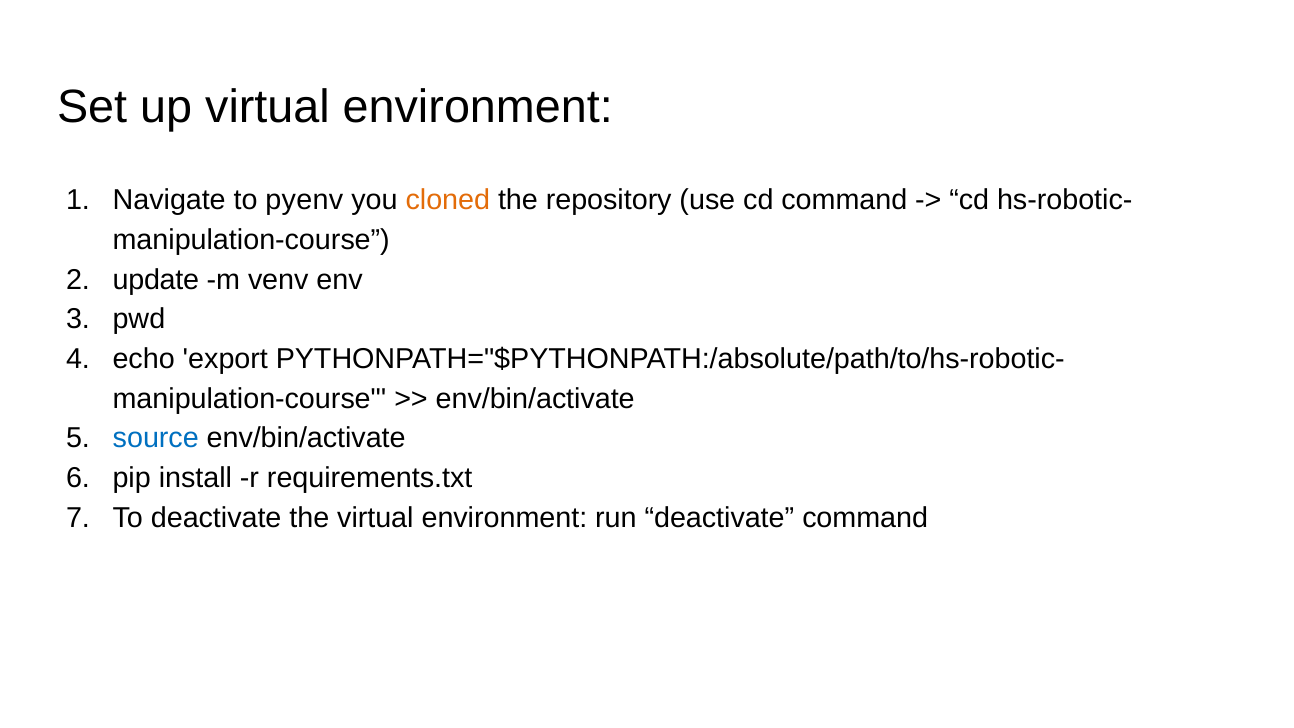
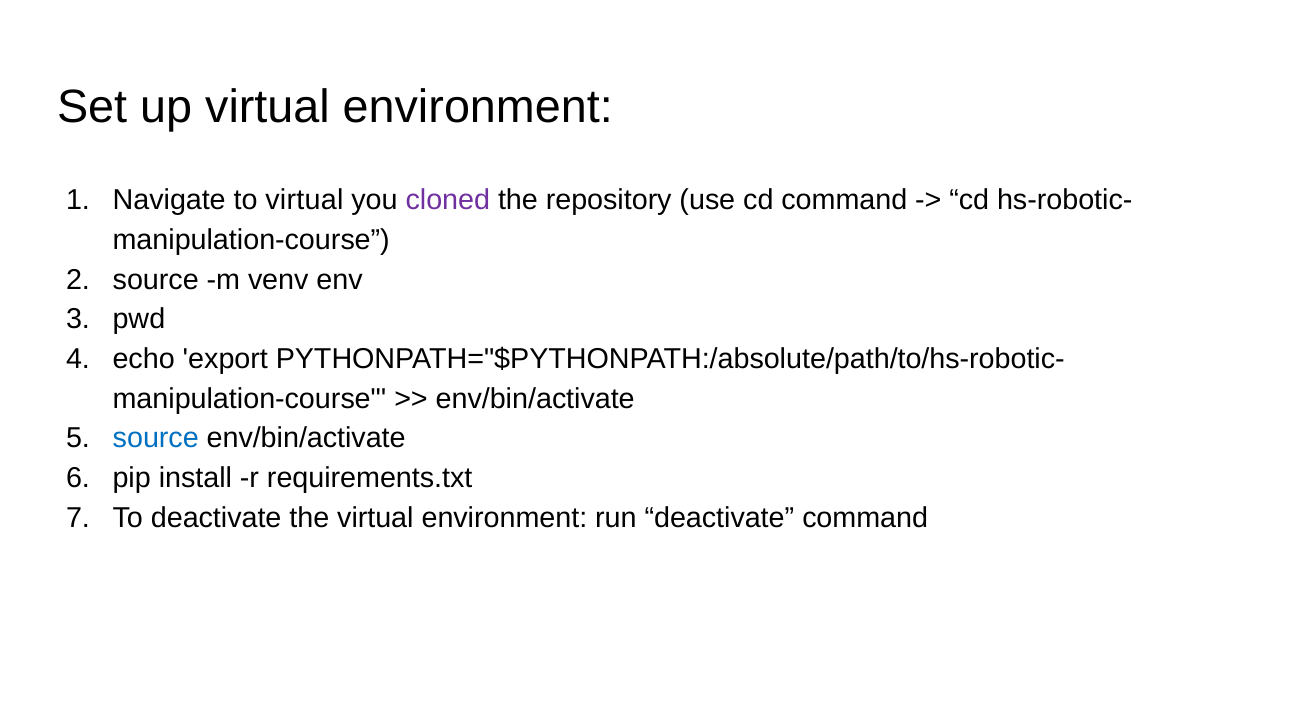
to pyenv: pyenv -> virtual (304, 200)
cloned colour: orange -> purple (448, 200)
update: update -> source (156, 280)
